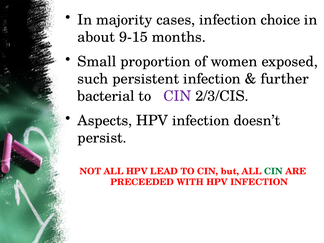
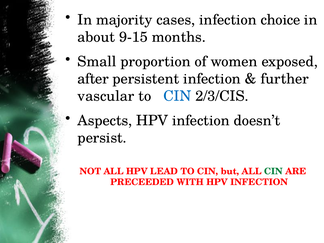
such: such -> after (93, 79)
bacterial: bacterial -> vascular (106, 96)
CIN colour: purple -> blue (177, 96)
